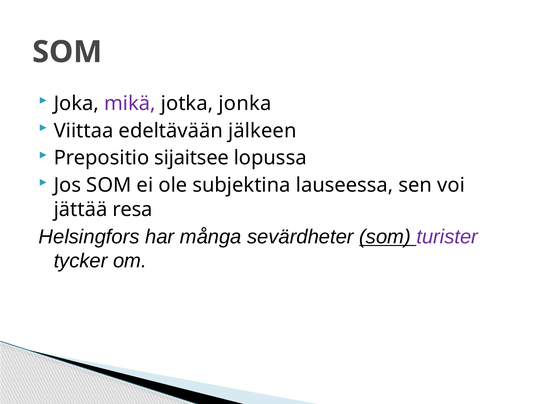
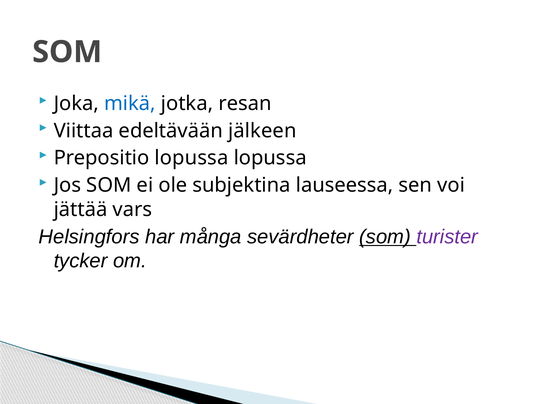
mikä colour: purple -> blue (130, 103)
jonka: jonka -> resan (245, 103)
Prepositio sijaitsee: sijaitsee -> lopussa (191, 158)
resa: resa -> vars (132, 209)
